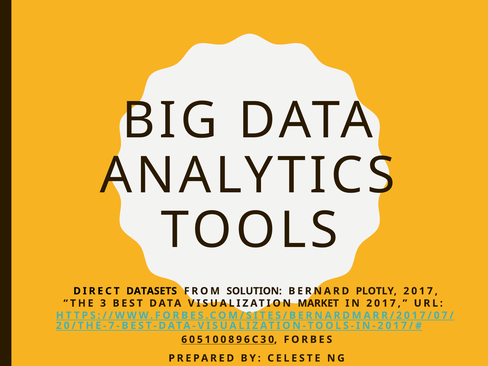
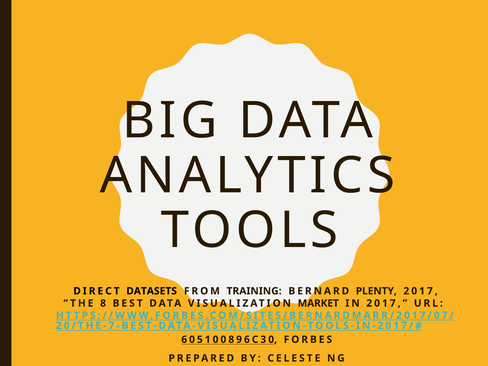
SOLUTION: SOLUTION -> TRAINING (254, 291)
PLOTLY: PLOTLY -> PLENTY (376, 291)
3: 3 -> 8 (103, 303)
